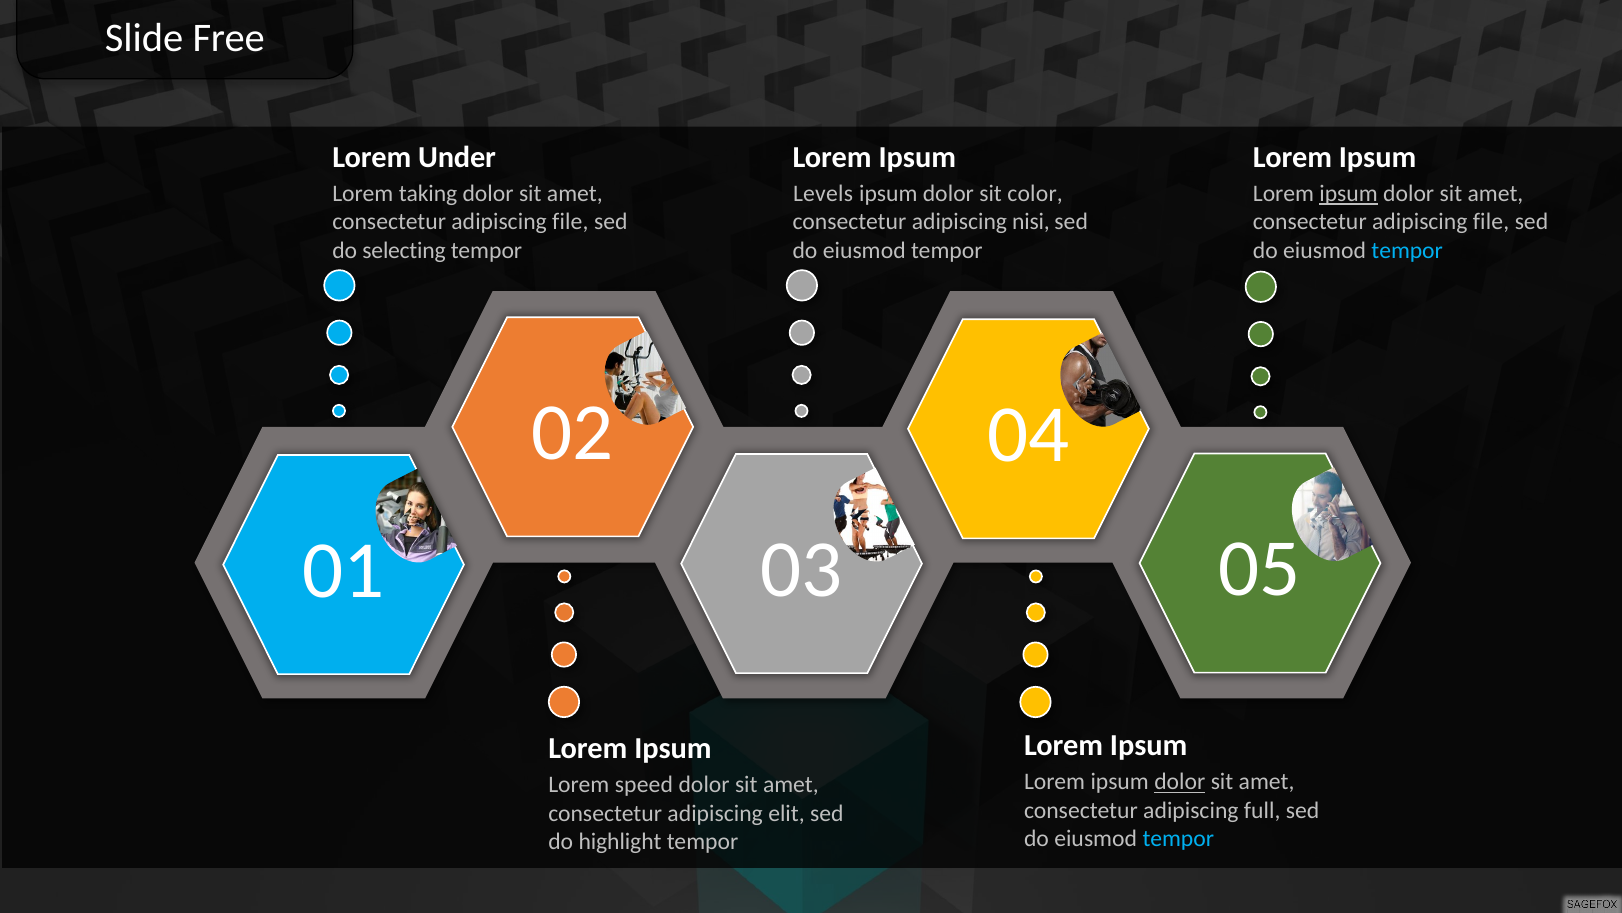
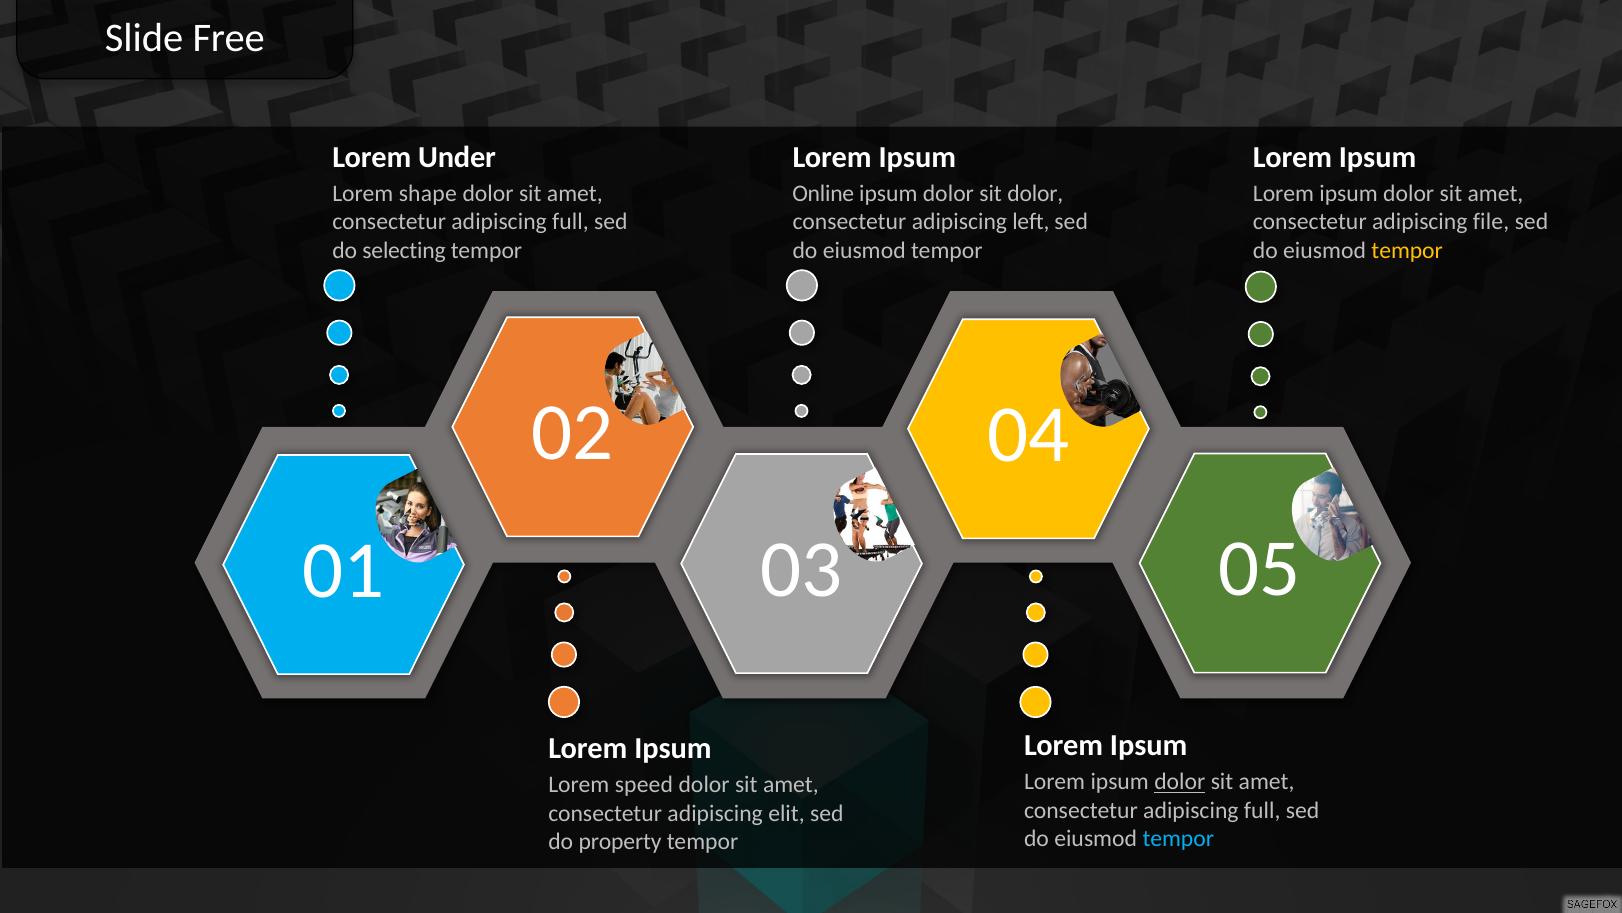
taking: taking -> shape (428, 194)
Levels: Levels -> Online (823, 194)
sit color: color -> dolor (1035, 194)
ipsum underline: present -> none (1349, 194)
file: file -> full (570, 222)
nisi: nisi -> left (1031, 222)
tempor colour: light blue -> yellow (1407, 250)
highlight: highlight -> property (620, 841)
